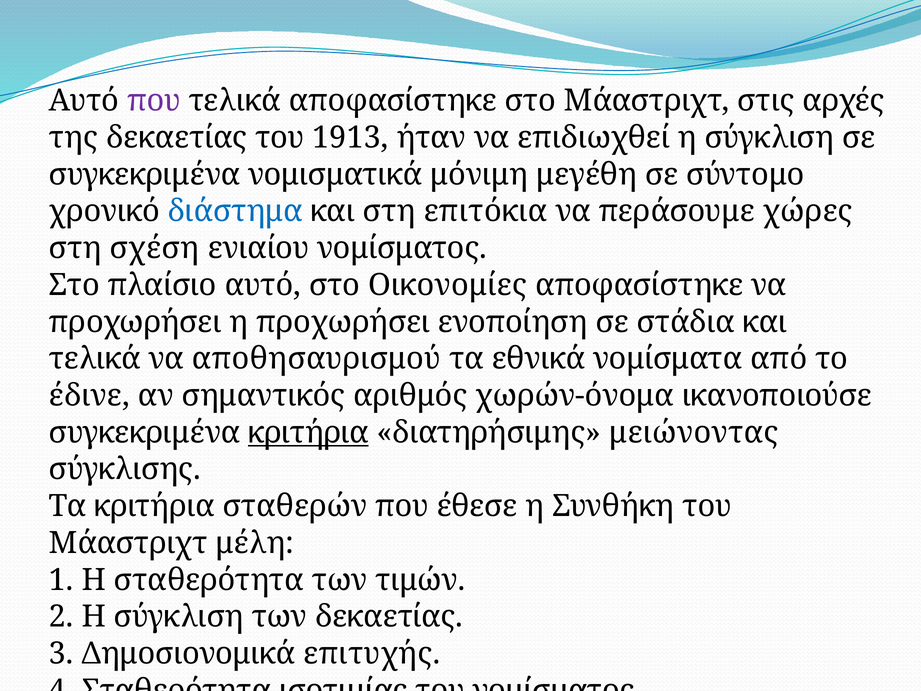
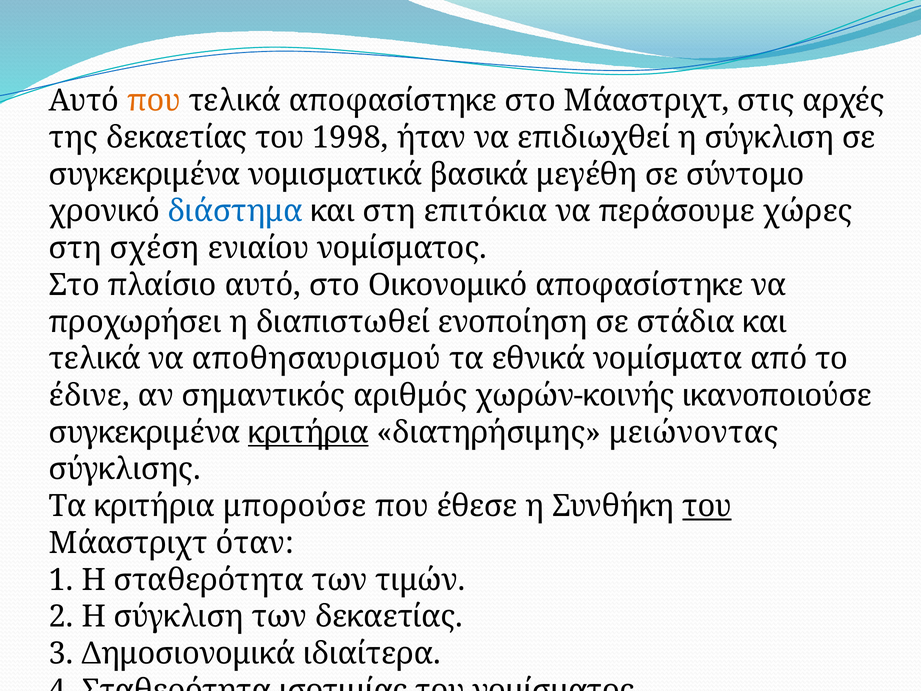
που colour: purple -> orange (154, 101)
1913: 1913 -> 1998 (350, 138)
μόνιμη: μόνιμη -> βασικά (479, 174)
Οικονομίες: Οικονομίες -> Οικονομικό (448, 285)
η προχωρήσει: προχωρήσει -> διαπιστωθεί (343, 322)
χωρών-όνομα: χωρών-όνομα -> χωρών-κοινής (575, 395)
σταθερών: σταθερών -> μπορούσε (295, 506)
του underline: none -> present (707, 506)
μέλη: μέλη -> όταν (255, 543)
επιτυχής: επιτυχής -> ιδιαίτερα (372, 653)
